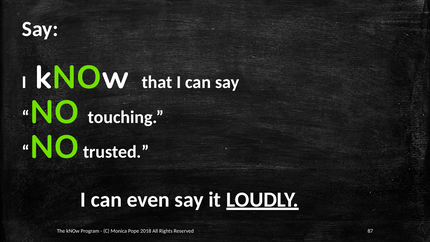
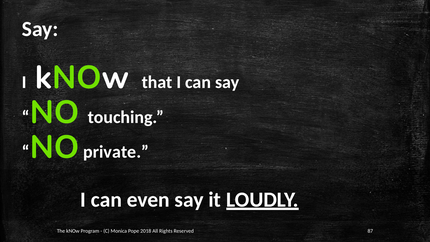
trusted: trusted -> private (116, 152)
